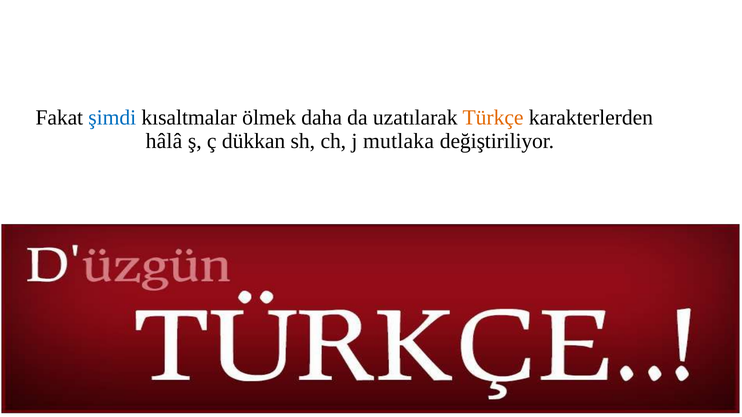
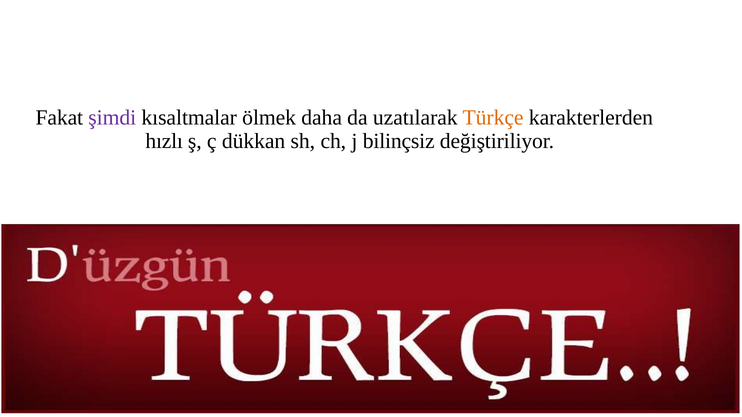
şimdi colour: blue -> purple (112, 118)
hâlâ: hâlâ -> hızlı (164, 141)
mutlaka: mutlaka -> bilinçsiz (399, 141)
